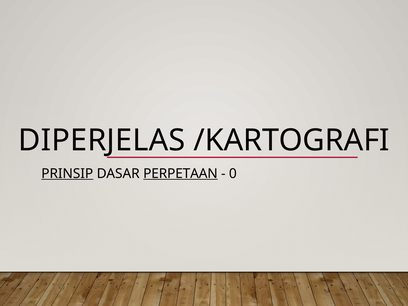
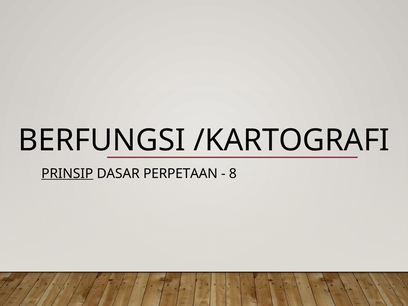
DIPERJELAS: DIPERJELAS -> BERFUNGSI (102, 140)
PERPETAAN underline: present -> none (180, 174)
0: 0 -> 8 (233, 174)
